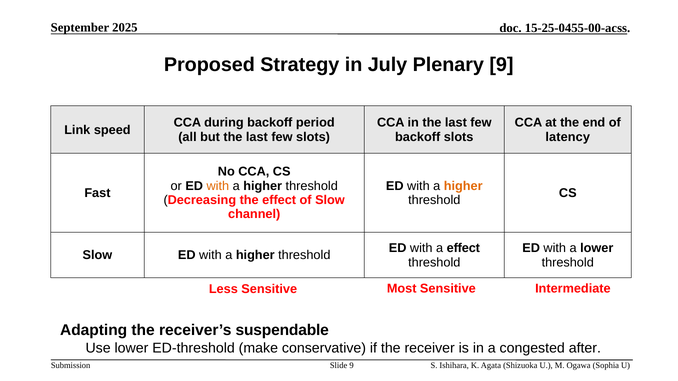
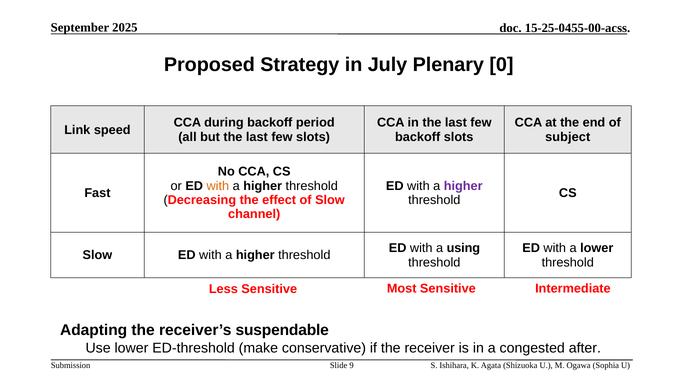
Plenary 9: 9 -> 0 (501, 65)
latency: latency -> subject (568, 137)
higher colour: orange -> purple (463, 186)
a effect: effect -> using (463, 248)
